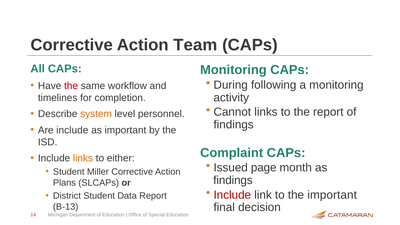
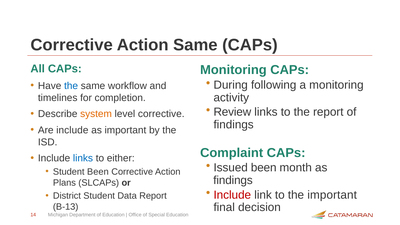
Action Team: Team -> Same (195, 45)
the colour: red -> blue (71, 86)
Cannot: Cannot -> Review (232, 112)
level personnel: personnel -> corrective (161, 114)
links colour: orange -> blue (83, 158)
Issued page: page -> been (264, 168)
Student Miller: Miller -> Been (98, 172)
